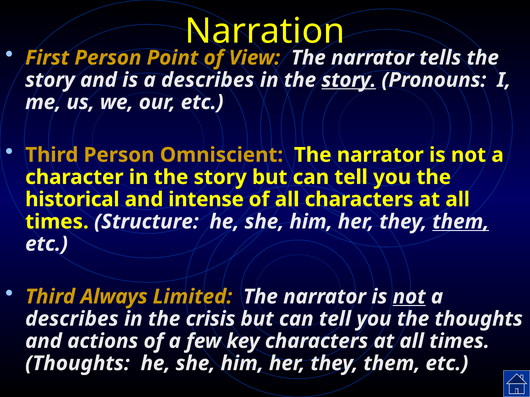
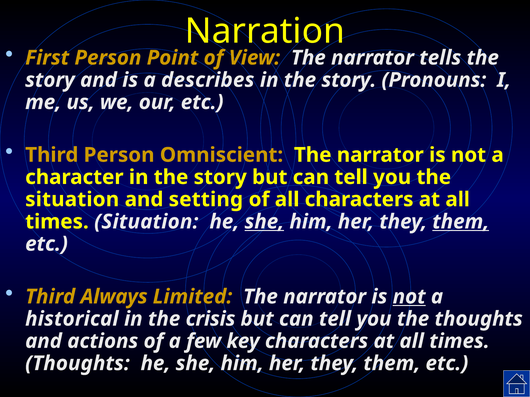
story underline: present -> none (349, 80)
historical: historical -> situation (72, 200)
intense: intense -> setting (206, 200)
times Structure: Structure -> Situation (146, 222)
she underline: none -> present (264, 222)
describes: describes -> historical (72, 319)
